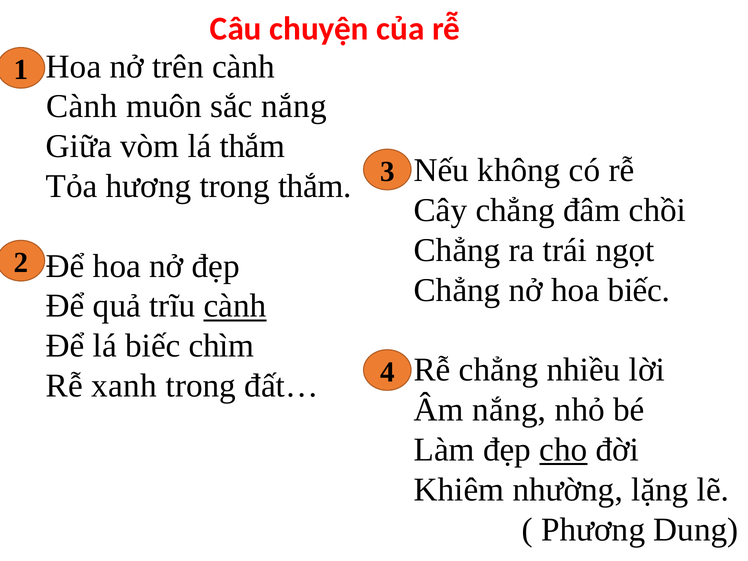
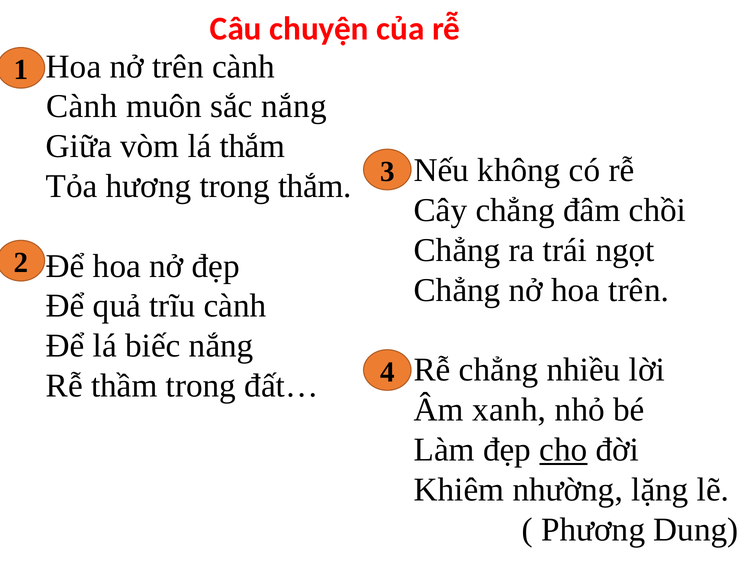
hoa biếc: biếc -> trên (639, 290)
cành underline: present -> none (235, 306)
biếc chìm: chìm -> nắng (221, 346)
xanh: xanh -> thầm (124, 386)
Âm nắng: nắng -> xanh (509, 410)
